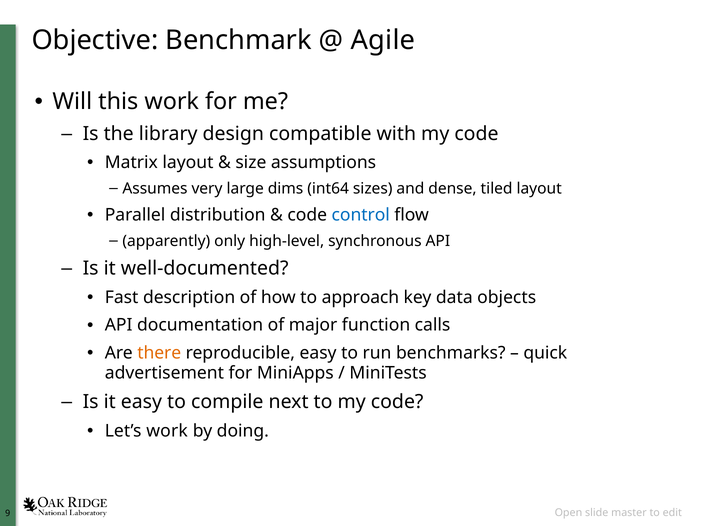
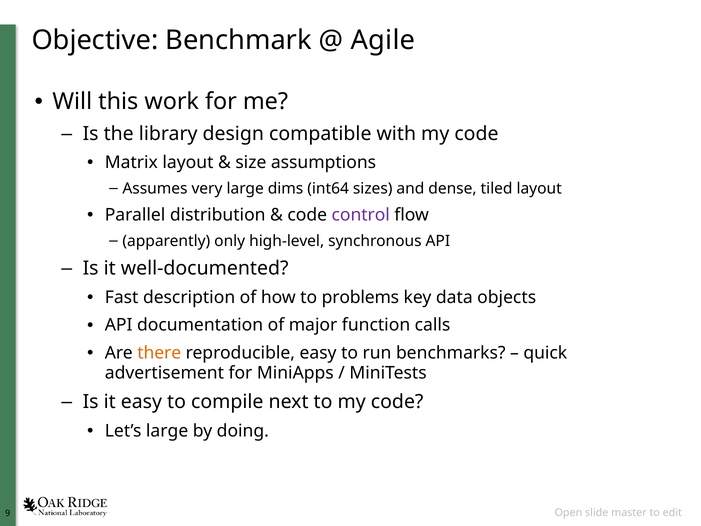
control colour: blue -> purple (361, 215)
approach: approach -> problems (360, 297)
Let’s work: work -> large (167, 431)
